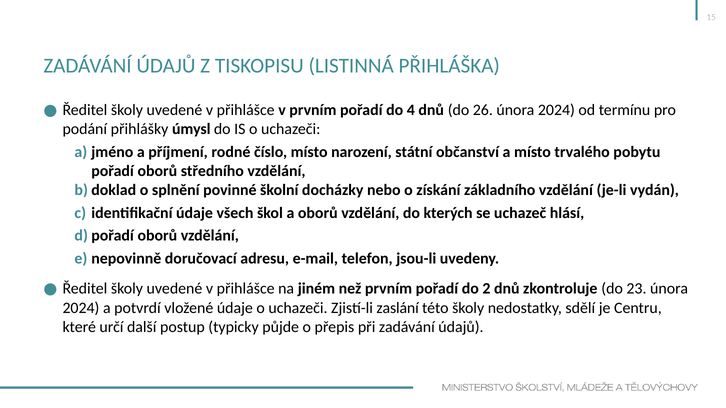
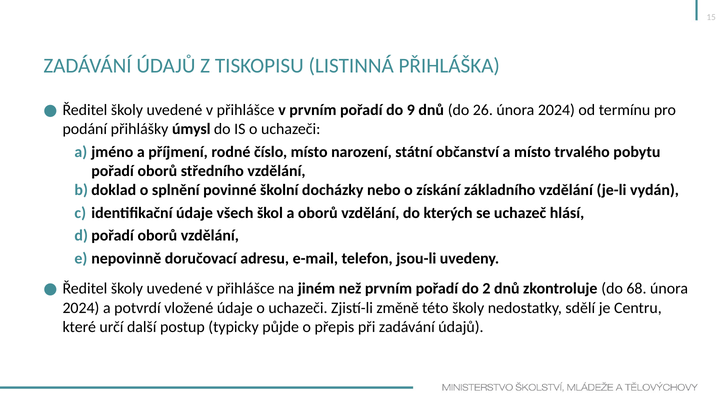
4: 4 -> 9 (411, 110)
23: 23 -> 68 (636, 289)
zaslání: zaslání -> změně (398, 308)
